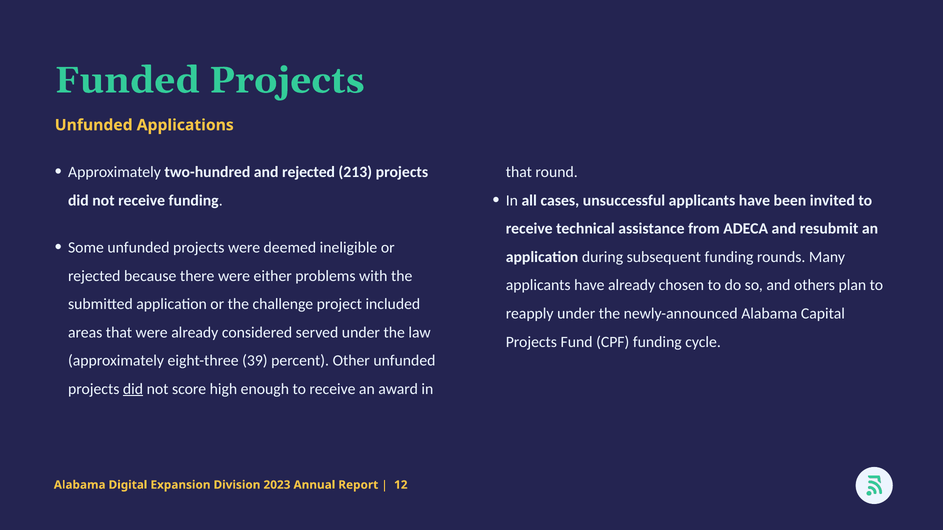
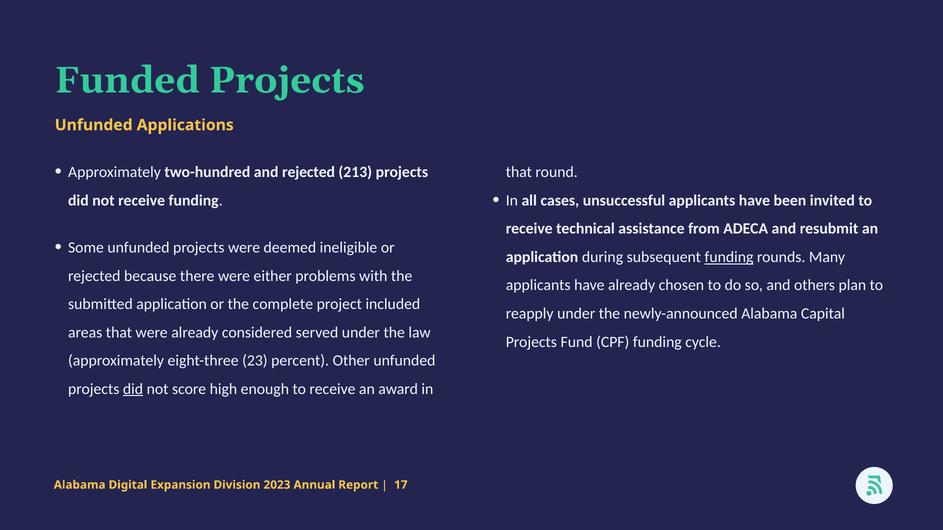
funding underline: none -> present (729, 257)
challenge: challenge -> complete (283, 304)
39: 39 -> 23 (255, 361)
12: 12 -> 17 (401, 485)
